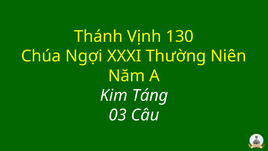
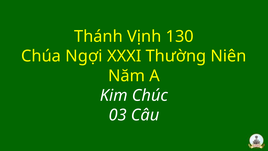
Táng: Táng -> Chúc (150, 95)
